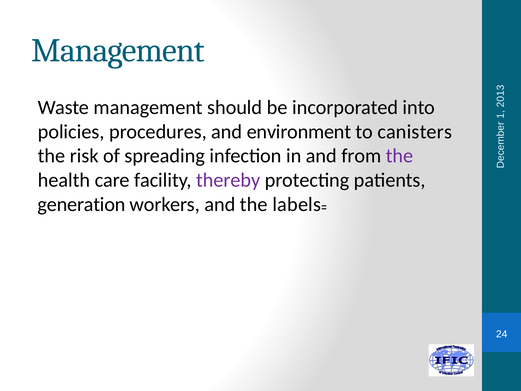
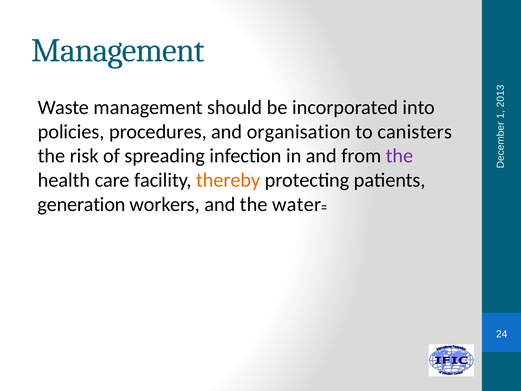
environment: environment -> organisation (299, 132)
thereby colour: purple -> orange (228, 180)
labels: labels -> water (297, 204)
